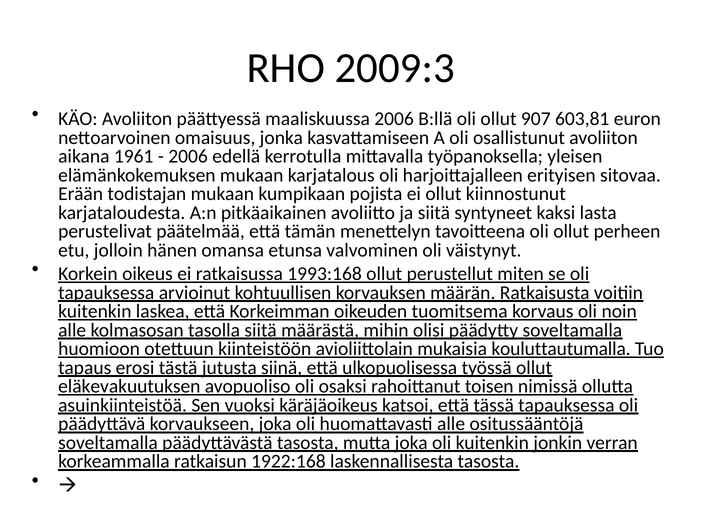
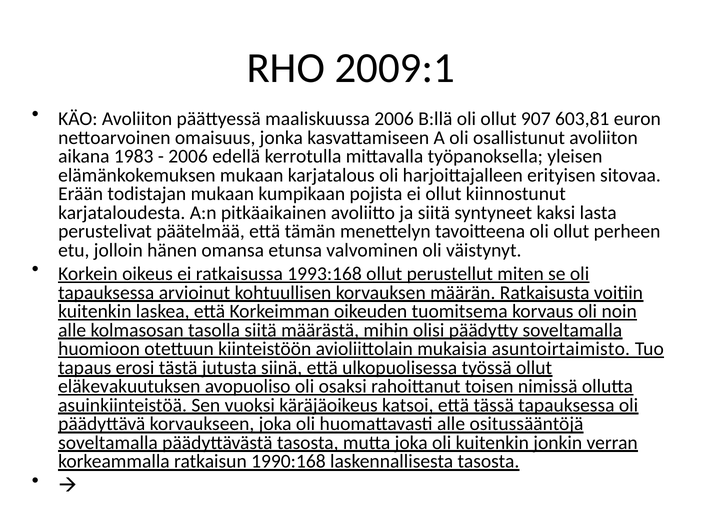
2009:3: 2009:3 -> 2009:1 (395, 68)
1961: 1961 -> 1983 (134, 156)
kouluttautumalla: kouluttautumalla -> asuntoirtaimisto (561, 349)
1922:168: 1922:168 -> 1990:168 (288, 461)
